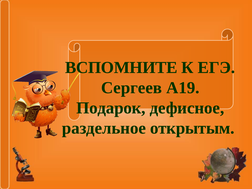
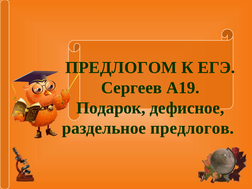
ВСПОМНИТЕ: ВСПОМНИТЕ -> ПРЕДЛОГОМ (121, 68)
открытым: открытым -> предлогов (192, 128)
